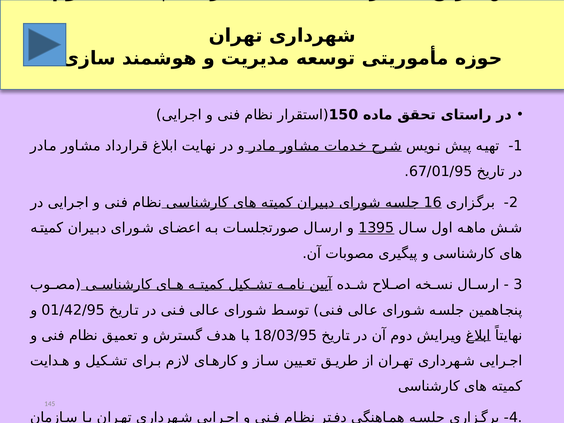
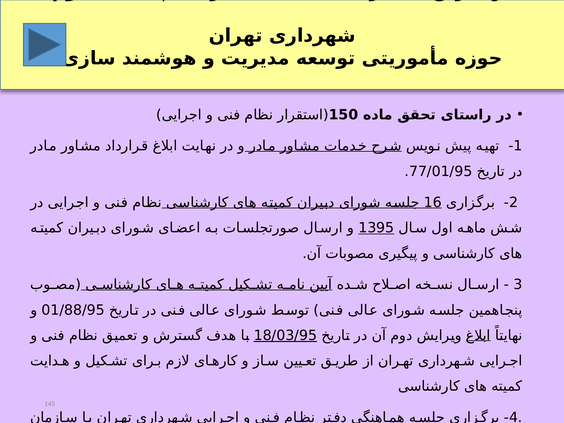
67/01/95: 67/01/95 -> 77/01/95 (441, 171)
01/42/95: 01/42/95 -> 01/88/95 (73, 310)
18/03/95 underline: none -> present (285, 335)
